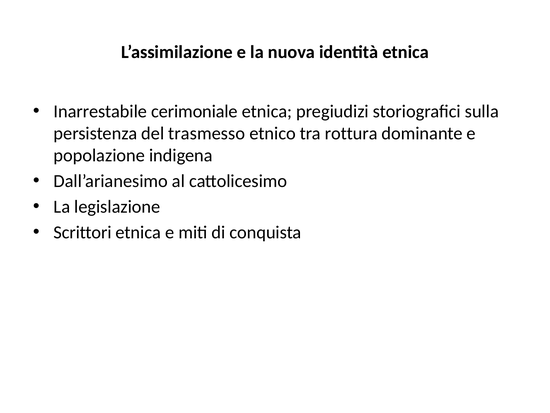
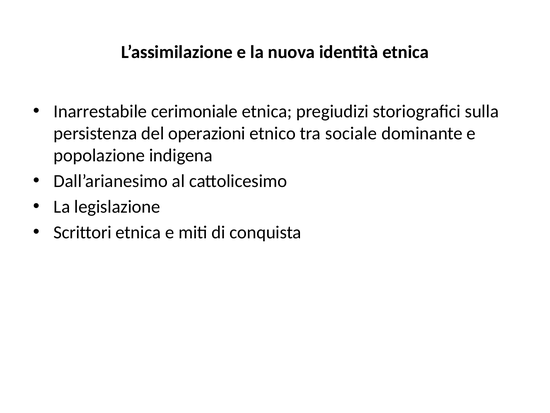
trasmesso: trasmesso -> operazioni (207, 133)
rottura: rottura -> sociale (351, 133)
